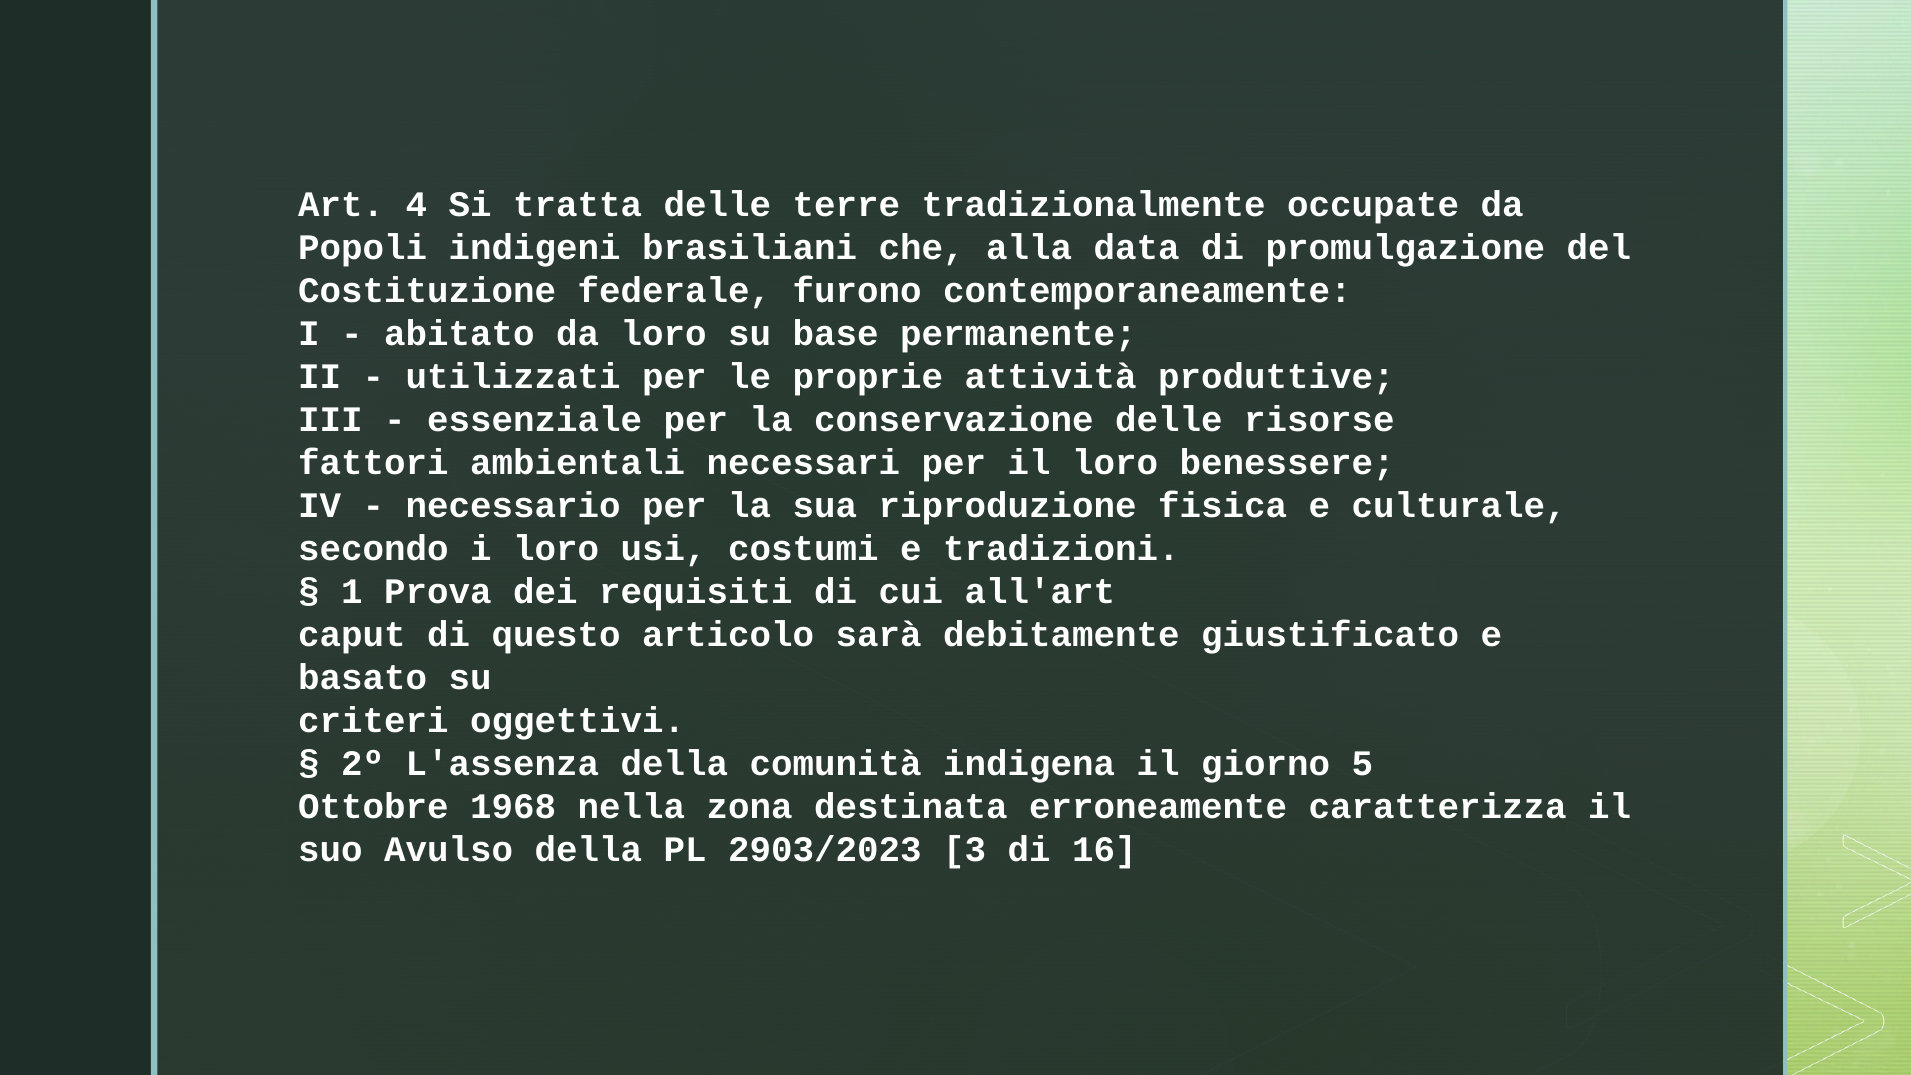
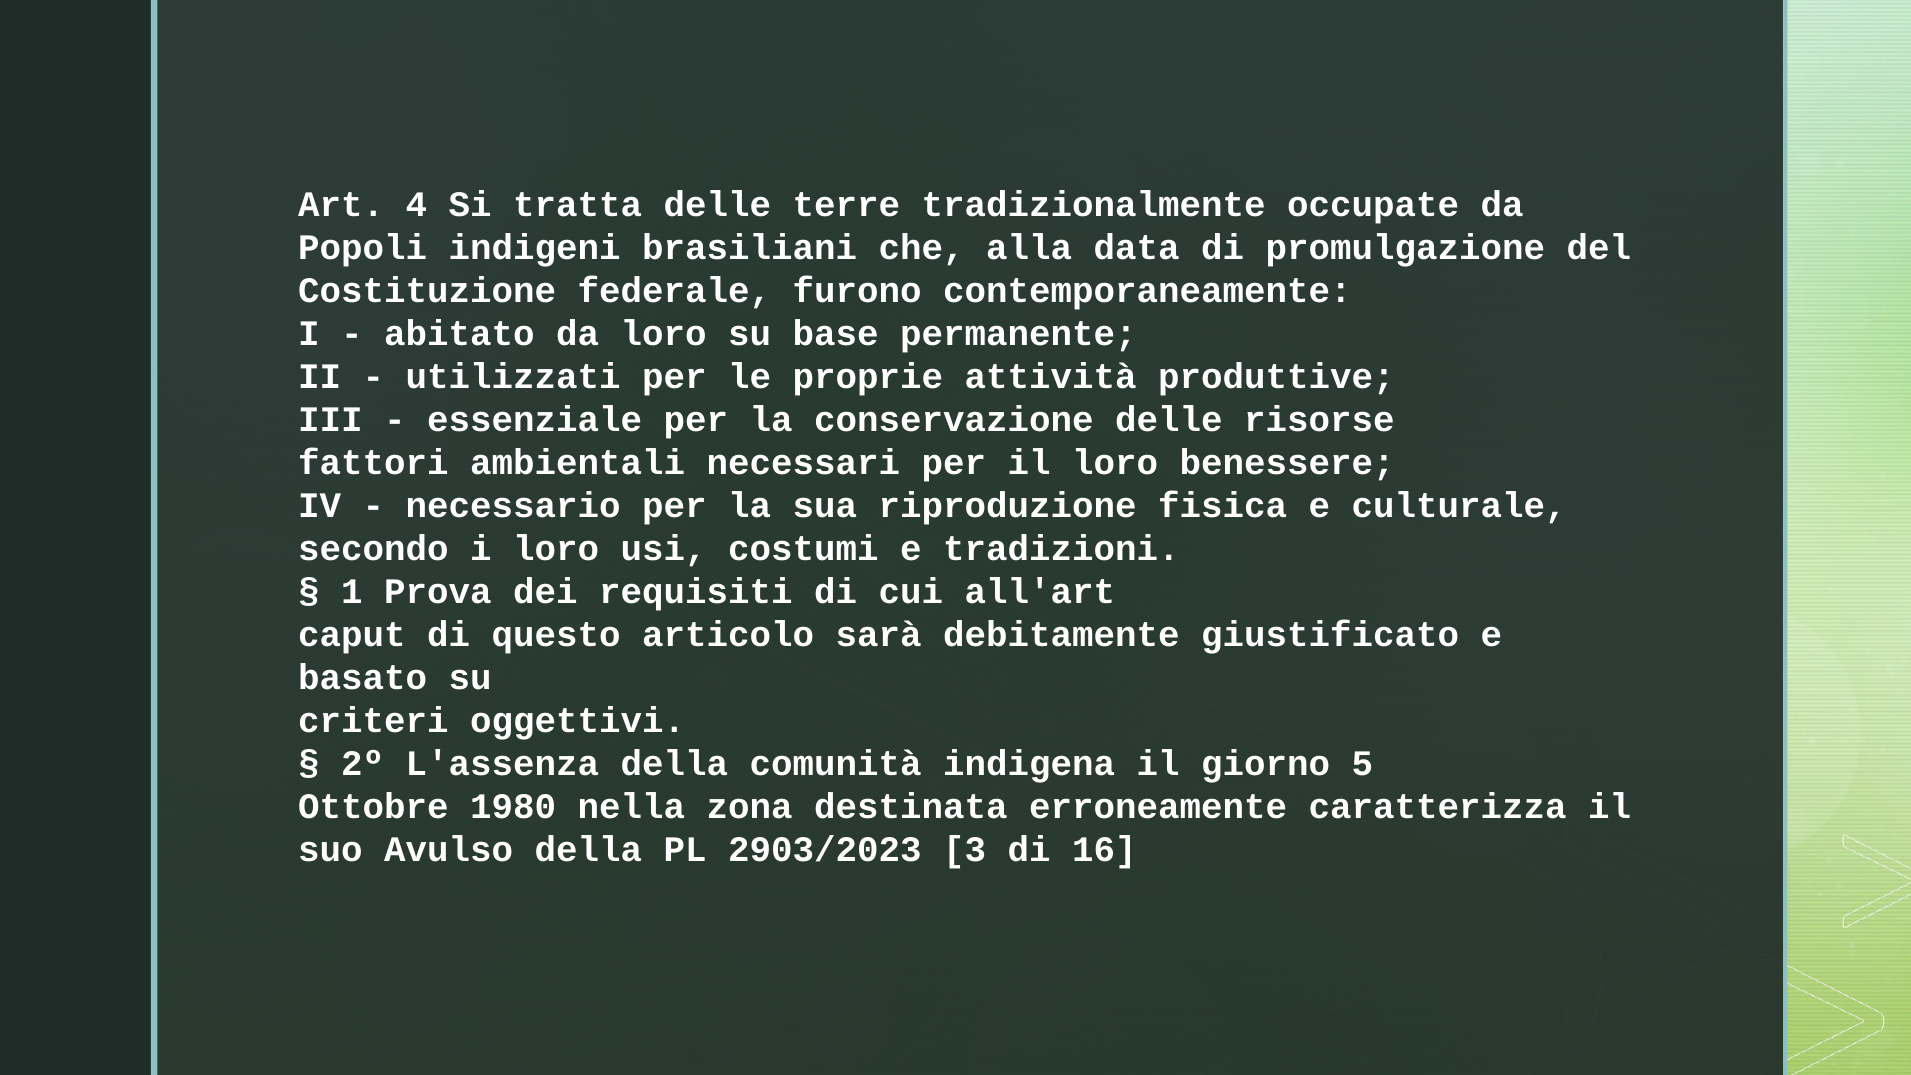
1968: 1968 -> 1980 (513, 806)
